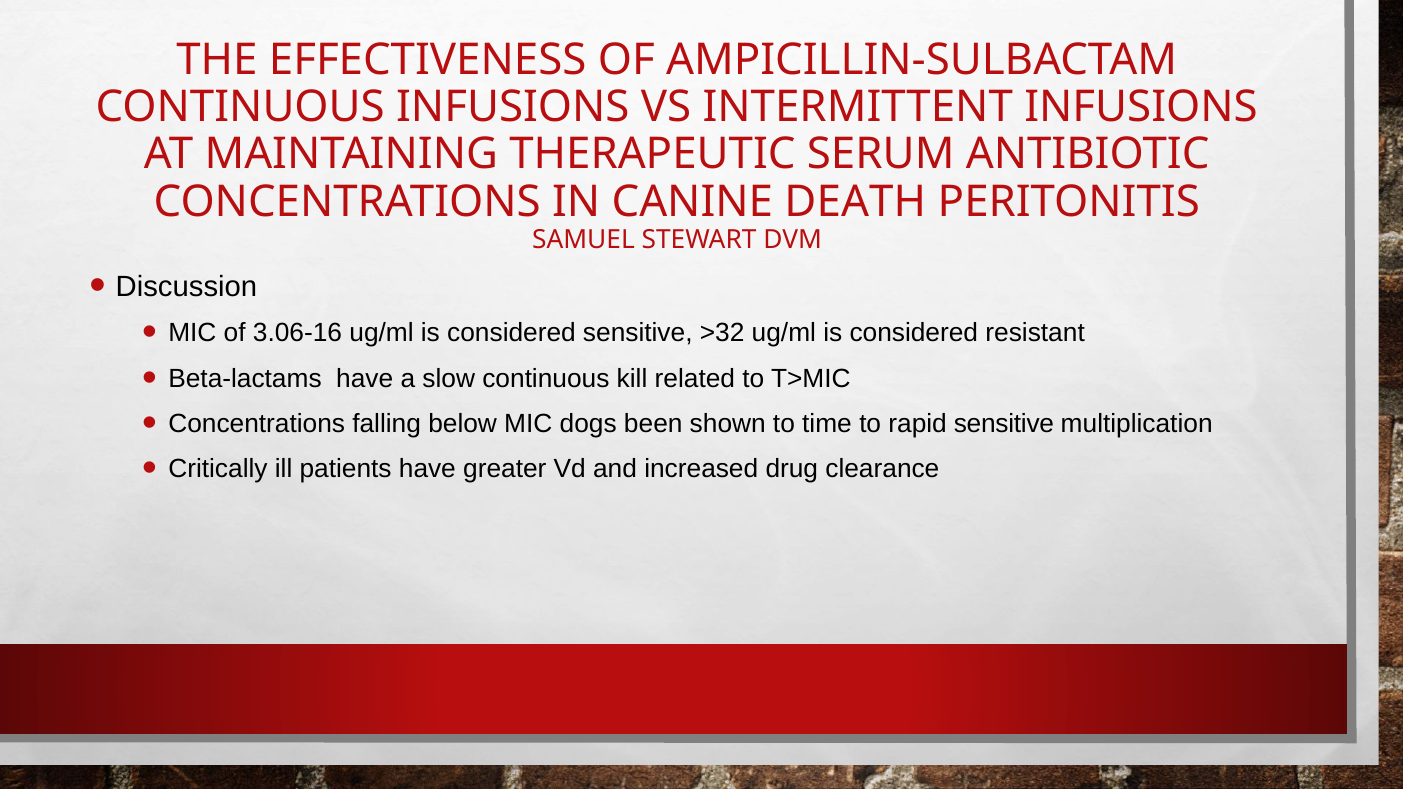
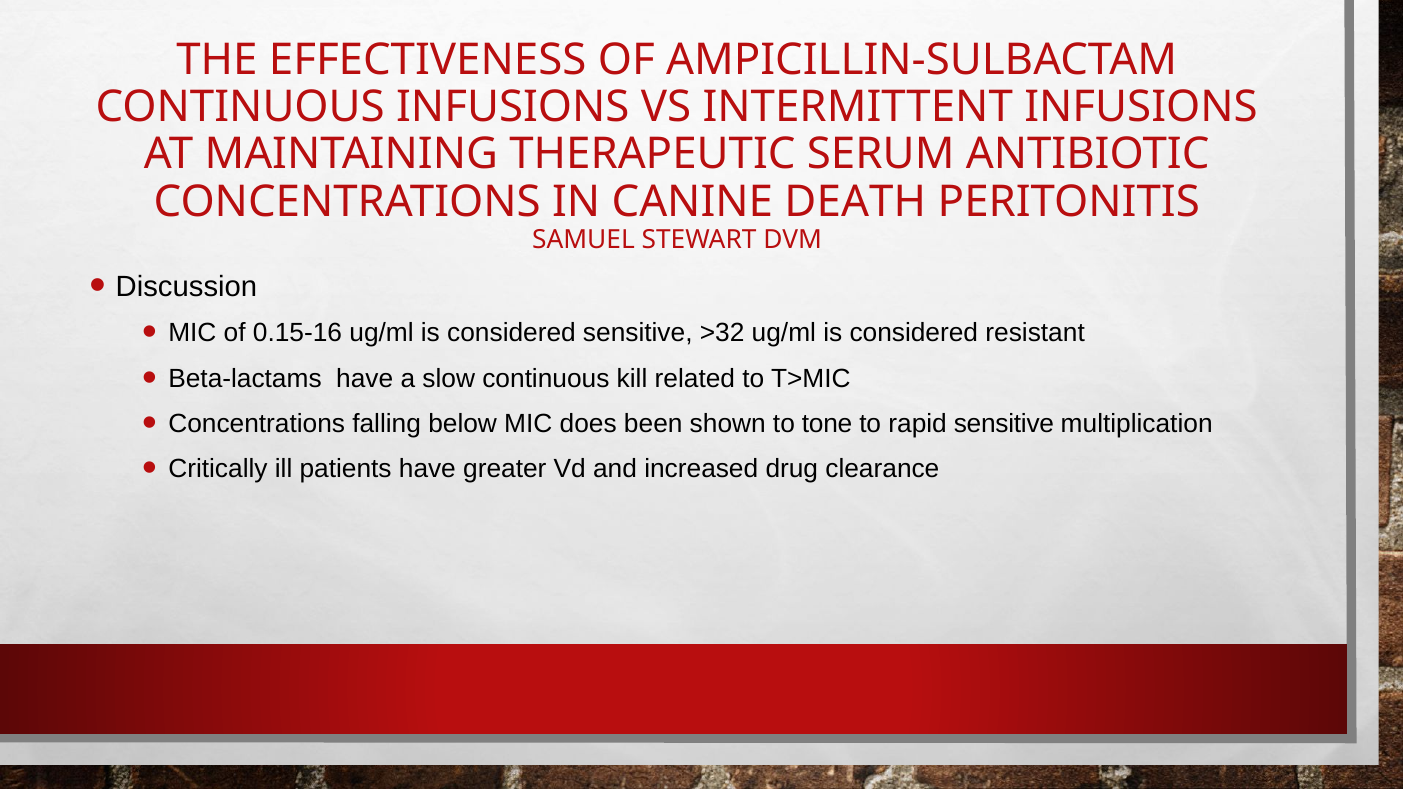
3.06-16: 3.06-16 -> 0.15-16 (298, 333)
dogs: dogs -> does (588, 424)
time: time -> tone (827, 424)
